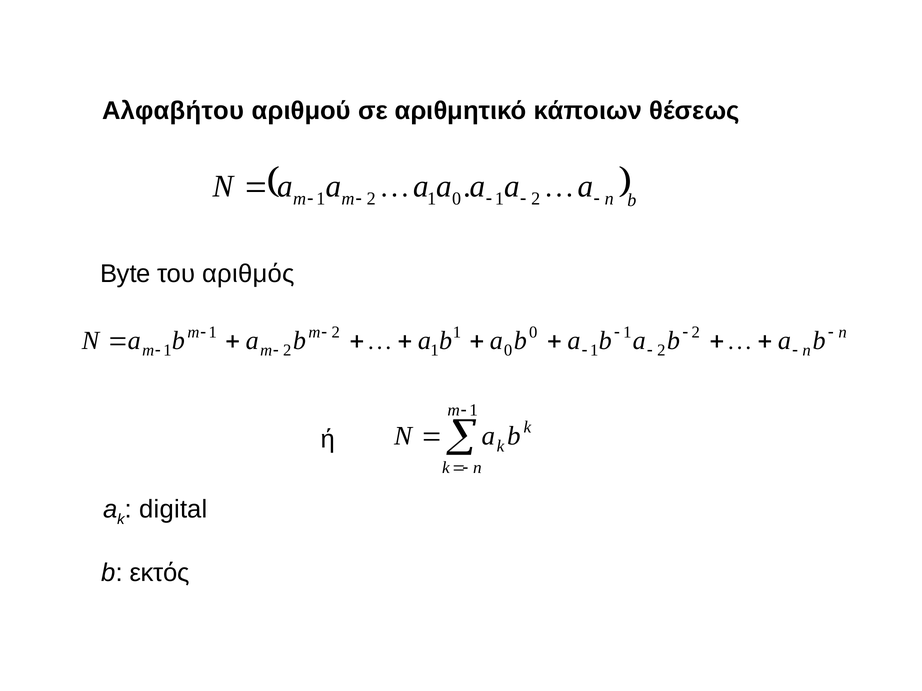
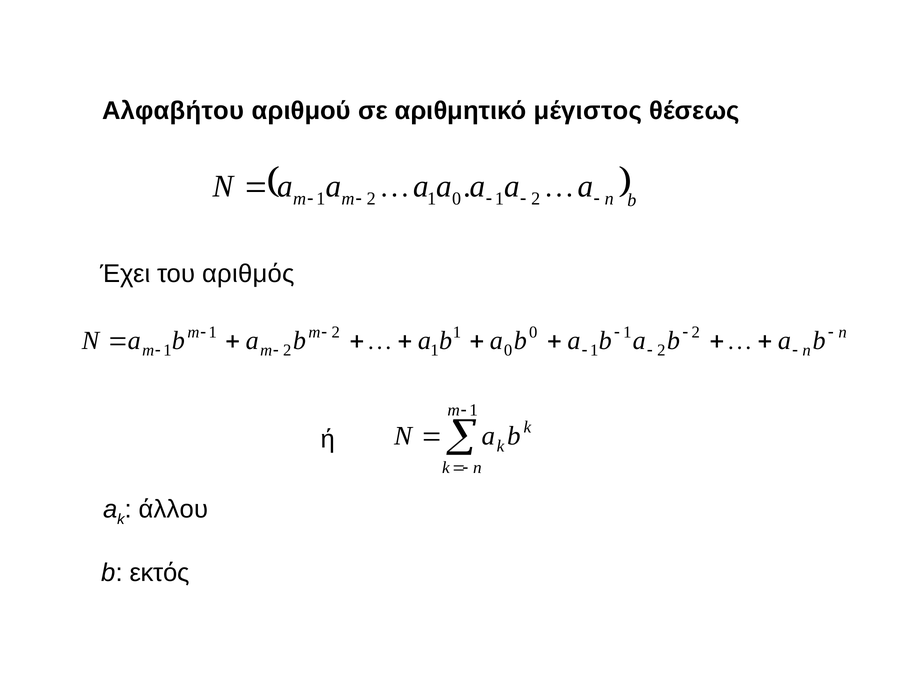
κάποιων: κάποιων -> μέγιστος (588, 111)
Byte: Byte -> Έχει (125, 274)
digital: digital -> άλλου (173, 510)
